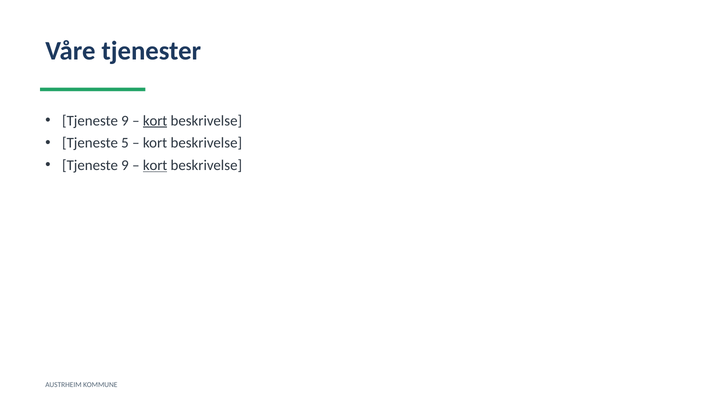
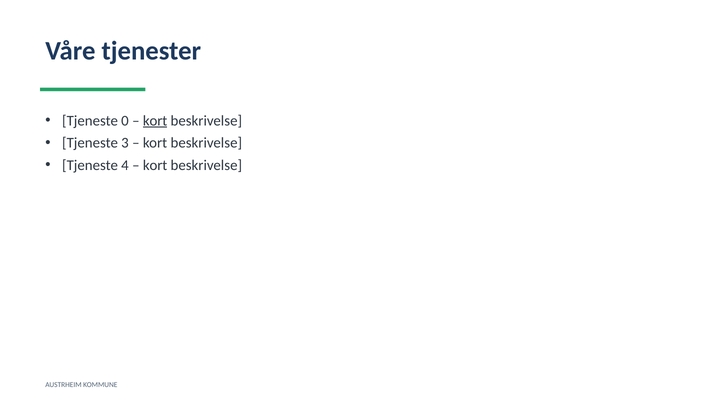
9: 9 -> 0 (125, 121)
5: 5 -> 3 (125, 143)
9: 9 -> 4 (125, 165)
kort underline: present -> none (155, 165)
